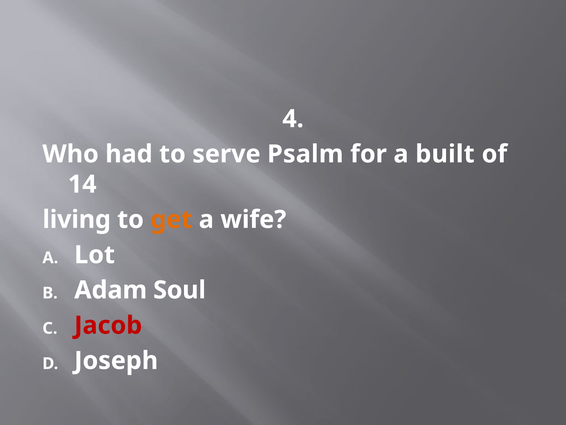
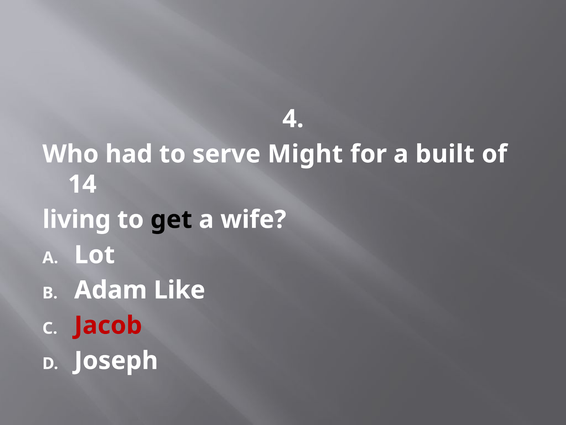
Psalm: Psalm -> Might (305, 154)
get colour: orange -> black (171, 219)
Soul: Soul -> Like (179, 290)
